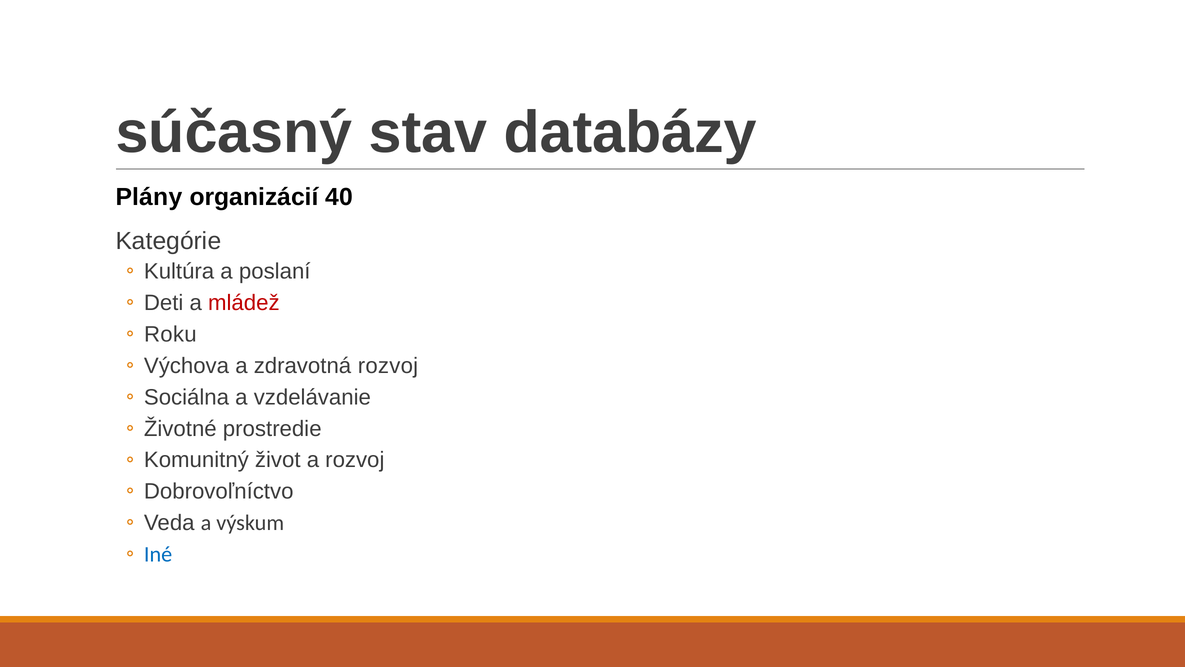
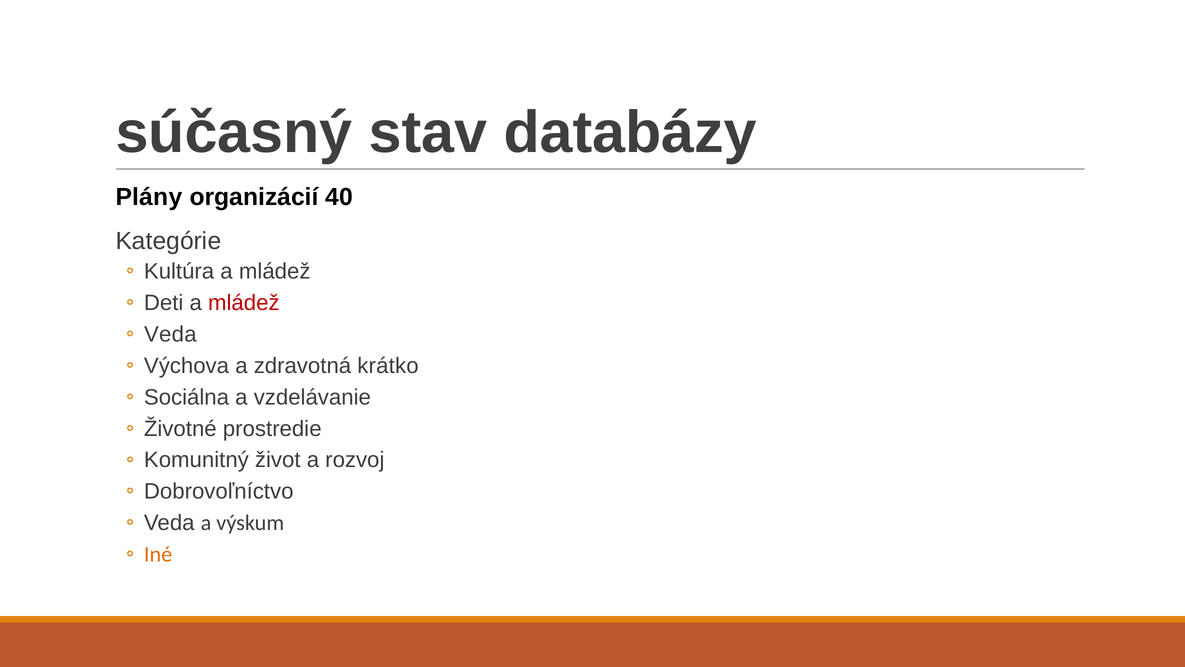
Kultúra a poslaní: poslaní -> mládež (275, 271)
Roku: Roku -> Veda (170, 334)
zdravotná rozvoj: rozvoj -> krátko (388, 366)
Iné colour: blue -> orange (158, 554)
